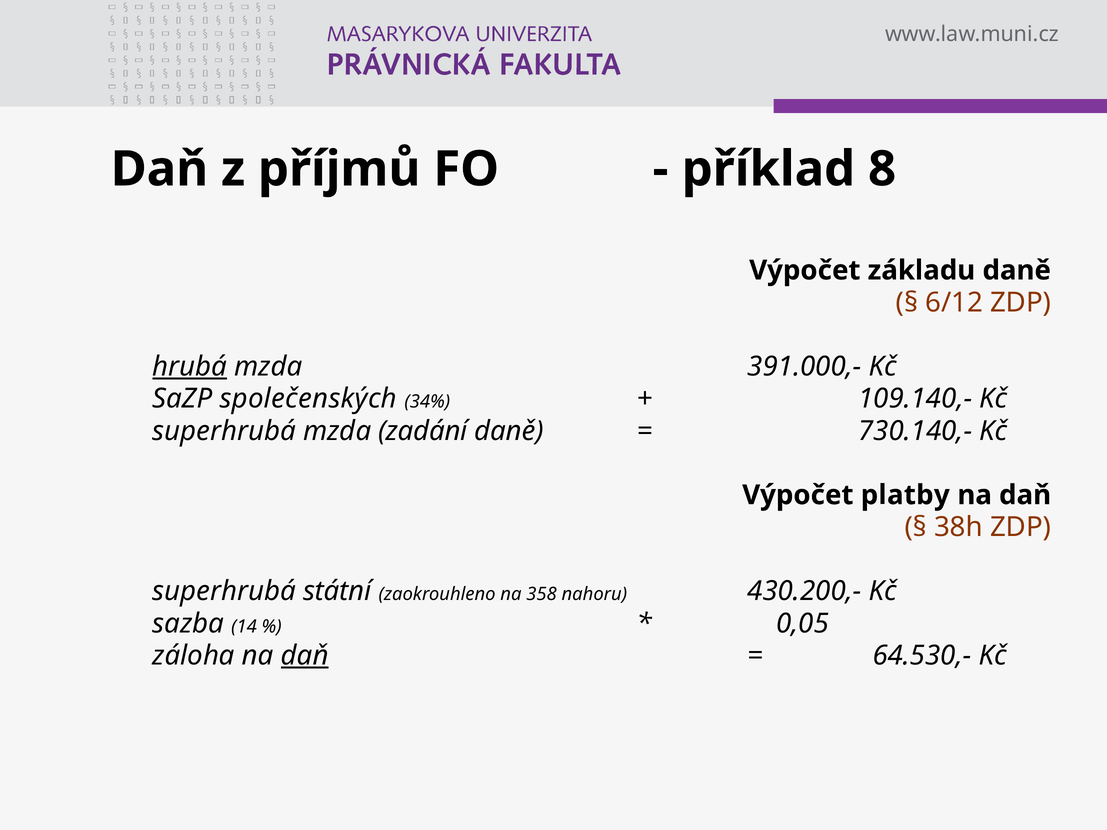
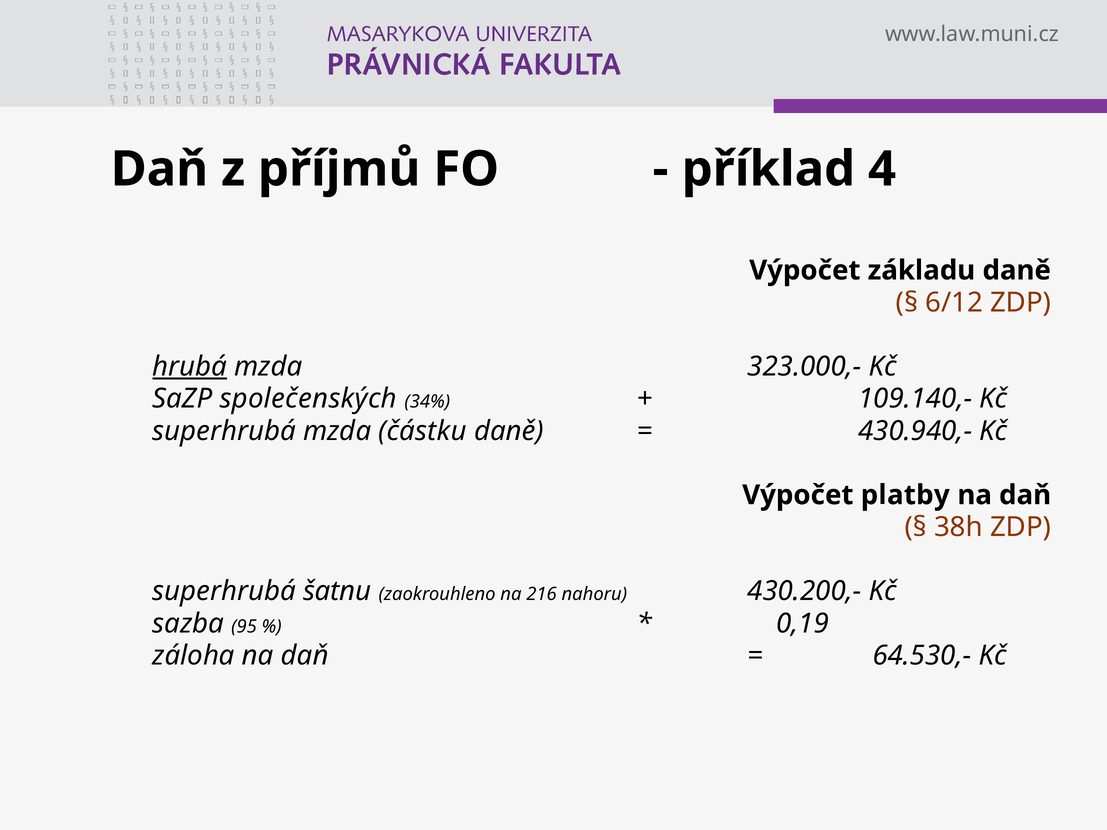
8: 8 -> 4 (882, 169)
391.000,-: 391.000,- -> 323.000,- (804, 367)
zadání: zadání -> částku (423, 431)
730.140,-: 730.140,- -> 430.940,- (915, 431)
státní: státní -> šatnu (337, 592)
358: 358 -> 216 (542, 595)
14: 14 -> 95 (244, 627)
0,05: 0,05 -> 0,19 (803, 624)
daň underline: present -> none (305, 656)
